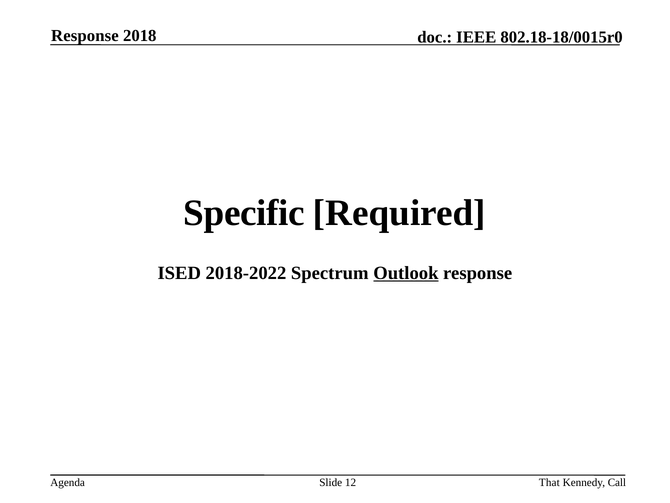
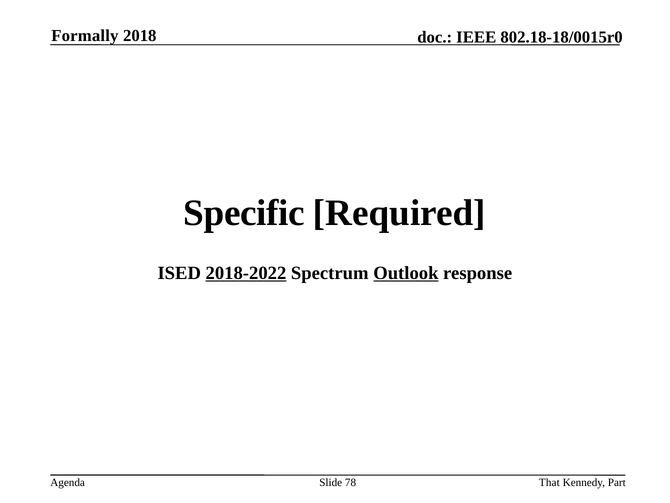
Response: Response -> Formally (85, 36)
2018-2022 underline: none -> present (246, 273)
12: 12 -> 78 (351, 482)
Call: Call -> Part (617, 482)
